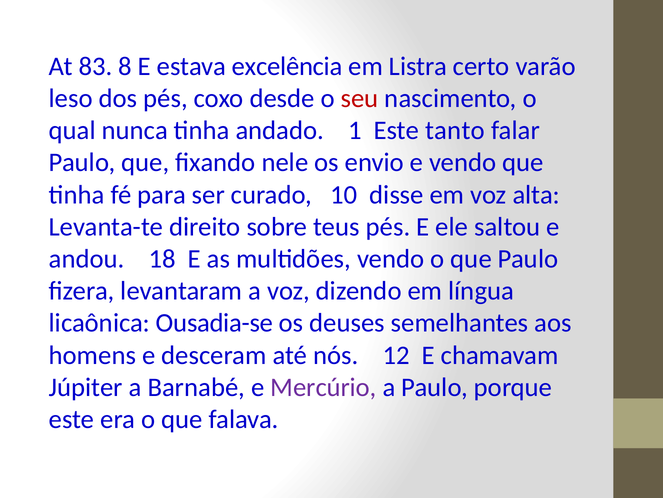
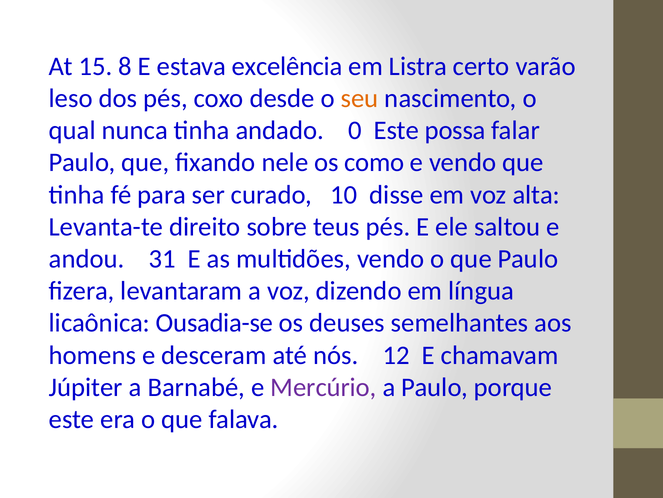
83: 83 -> 15 (95, 66)
seu colour: red -> orange (360, 98)
1: 1 -> 0 (355, 130)
tanto: tanto -> possa (455, 130)
envio: envio -> como (374, 162)
18: 18 -> 31 (162, 259)
